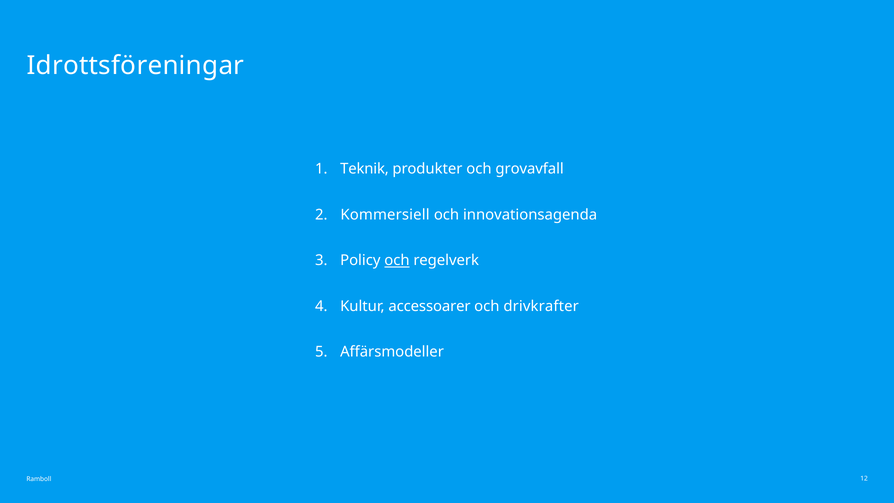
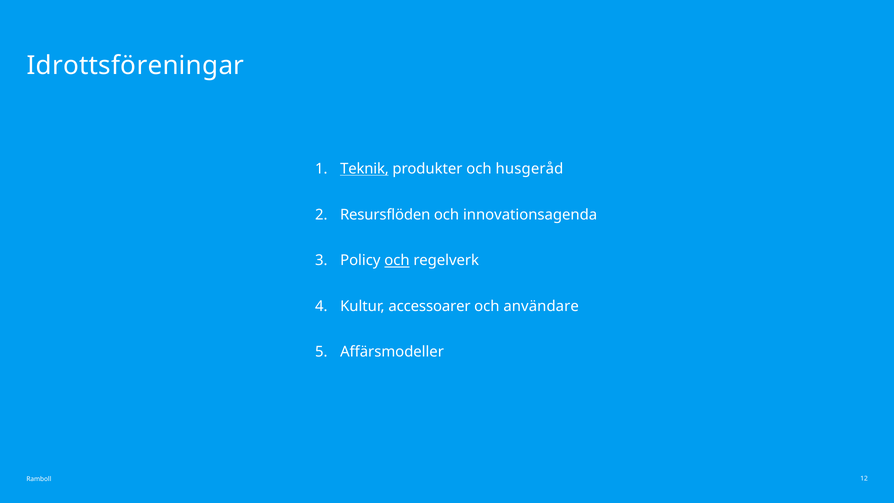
Teknik underline: none -> present (364, 169)
grovavfall: grovavfall -> husgeråd (529, 169)
Kommersiell: Kommersiell -> Resursflöden (385, 215)
drivkrafter: drivkrafter -> användare (541, 306)
